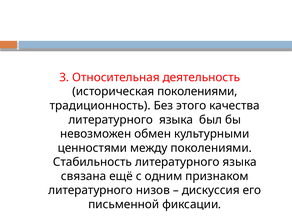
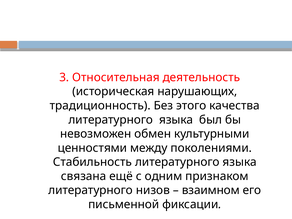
историческая поколениями: поколениями -> нарушающих (197, 91)
дискуссия: дискуссия -> взаимном (211, 190)
